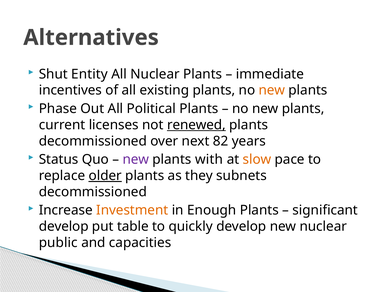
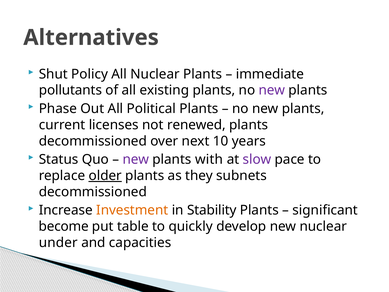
Entity: Entity -> Policy (90, 74)
incentives: incentives -> pollutants (70, 90)
new colour: orange -> purple (272, 90)
renewed underline: present -> none (196, 125)
82: 82 -> 10 (221, 141)
slow colour: orange -> purple (257, 159)
Enough: Enough -> Stability (212, 210)
develop: develop -> become (64, 226)
public: public -> under (58, 242)
